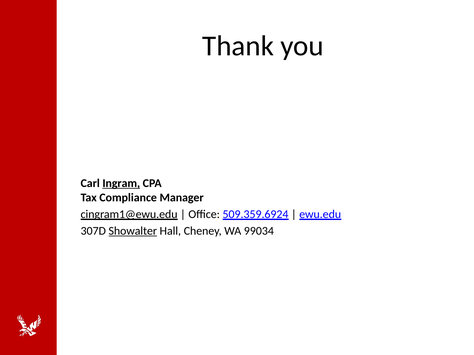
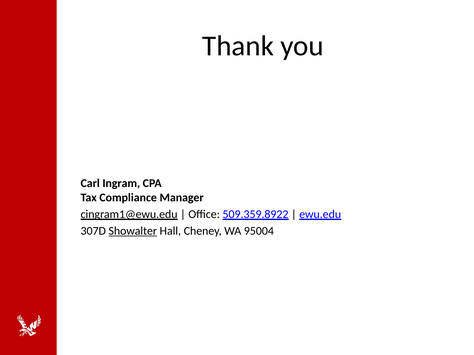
Ingram underline: present -> none (121, 184)
509.359.6924: 509.359.6924 -> 509.359.8922 (256, 214)
99034: 99034 -> 95004 (259, 231)
